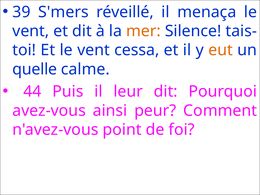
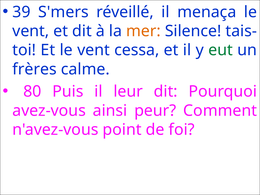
eut colour: orange -> green (221, 50)
quelle: quelle -> frères (35, 69)
44: 44 -> 80 (32, 91)
